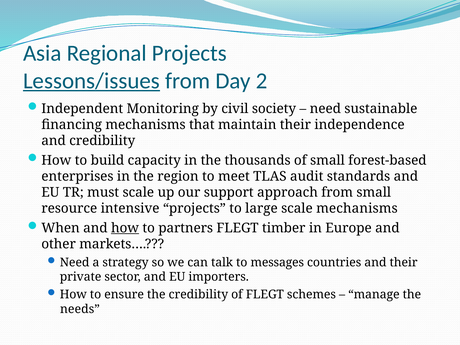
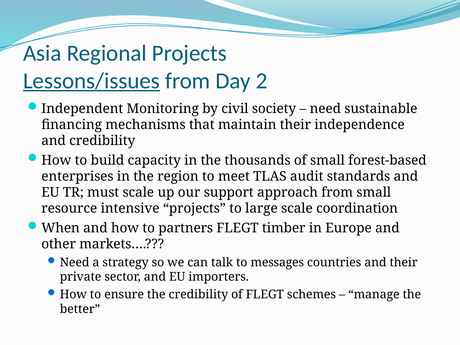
scale mechanisms: mechanisms -> coordination (357, 209)
how underline: present -> none (125, 228)
needs: needs -> better (80, 309)
